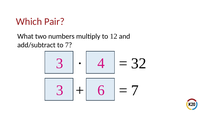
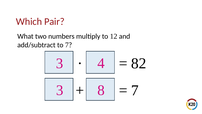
32: 32 -> 82 (139, 63)
6: 6 -> 8 (101, 90)
